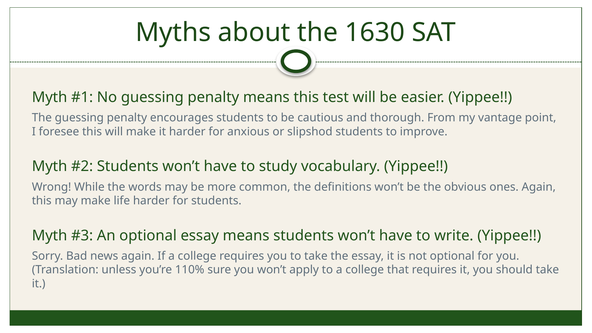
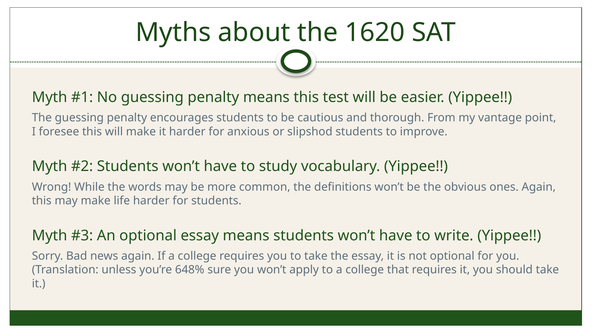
1630: 1630 -> 1620 (375, 33)
110%: 110% -> 648% (190, 270)
